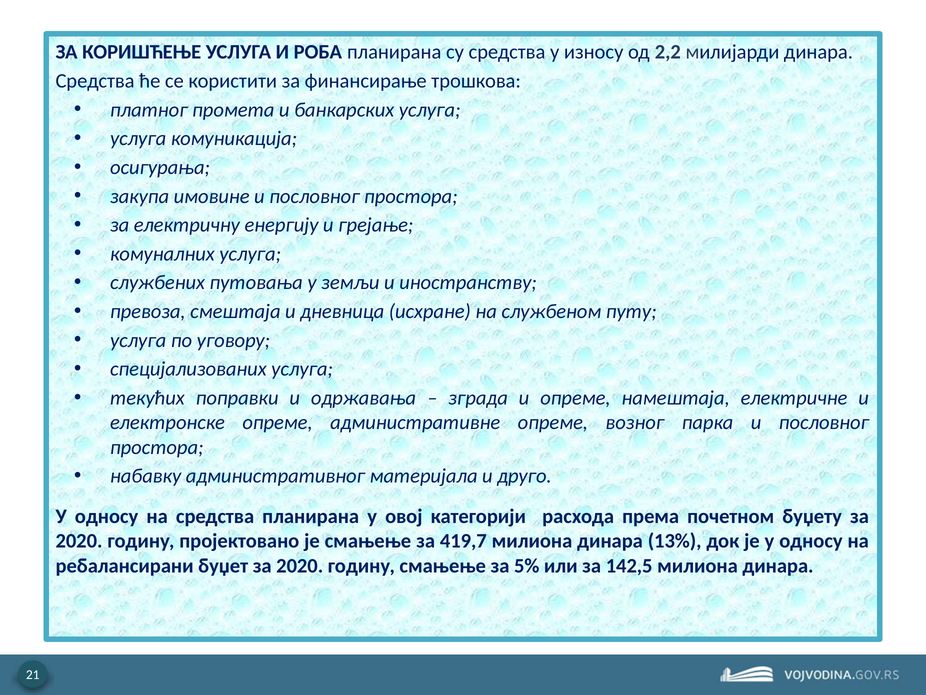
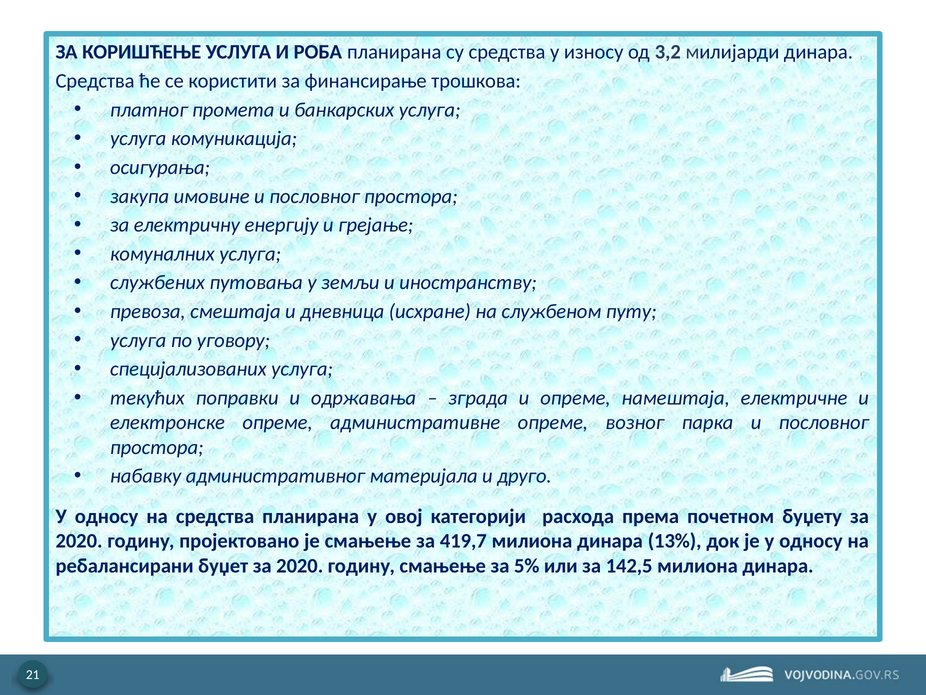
2,2: 2,2 -> 3,2 (668, 52)
